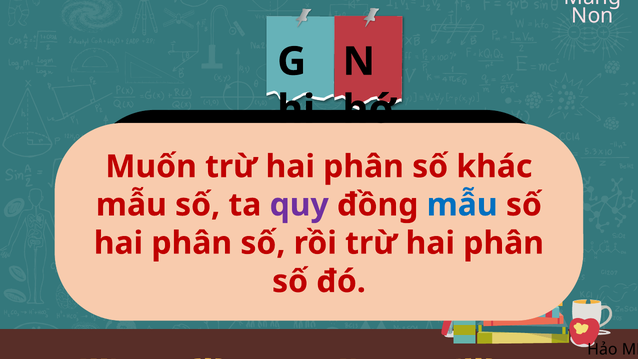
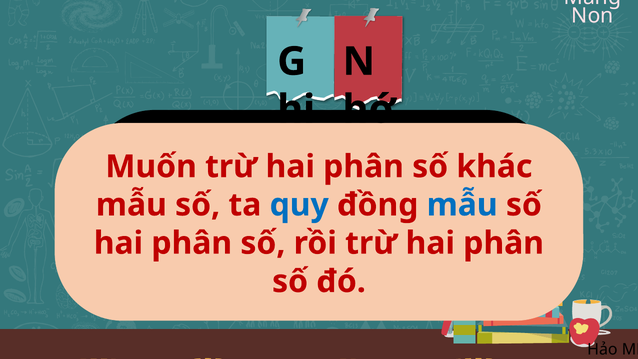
quy colour: purple -> blue (299, 205)
